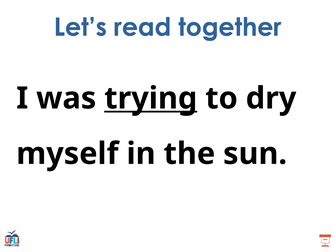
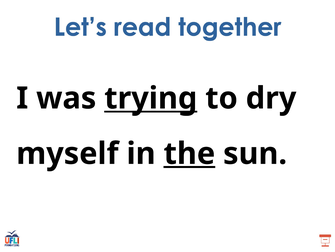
the underline: none -> present (189, 153)
